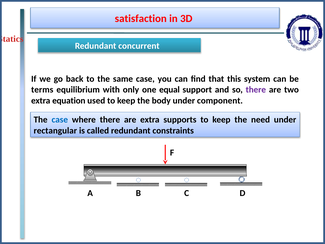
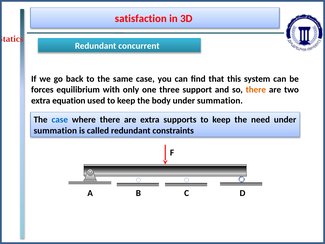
terms: terms -> forces (42, 90)
equal: equal -> three (169, 90)
there colour: purple -> orange (256, 90)
body under component: component -> summation (220, 100)
rectangular: rectangular -> summation (55, 130)
